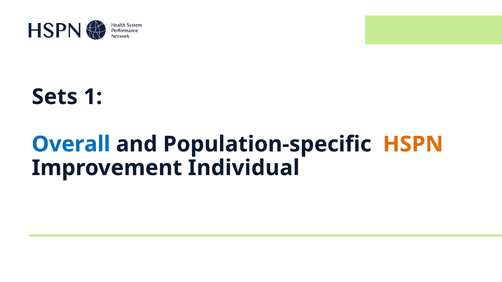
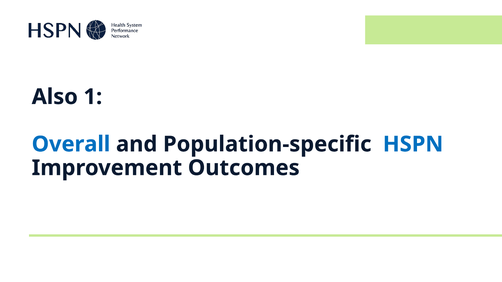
Sets: Sets -> Also (55, 97)
HSPN colour: orange -> blue (413, 144)
Individual: Individual -> Outcomes (244, 168)
